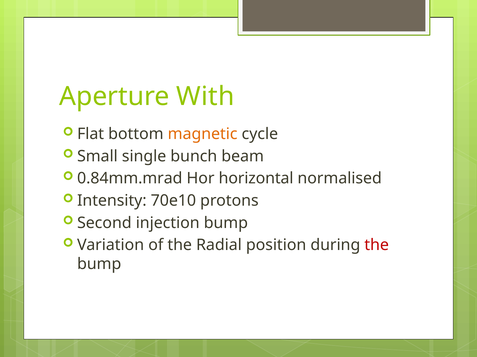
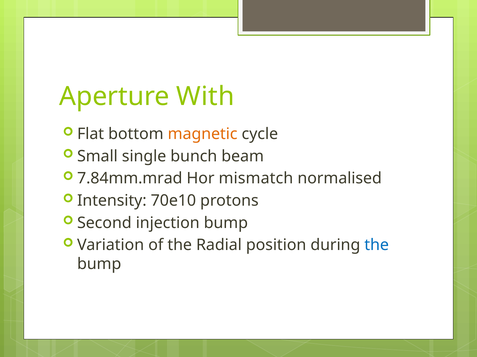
0.84mm.mrad: 0.84mm.mrad -> 7.84mm.mrad (130, 179)
horizontal: horizontal -> mismatch (256, 179)
the colour: red -> blue (377, 246)
